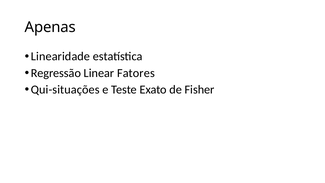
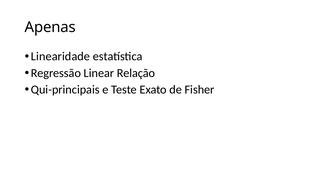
Fatores: Fatores -> Relação (136, 73)
Qui-situações: Qui-situações -> Qui-principais (65, 89)
